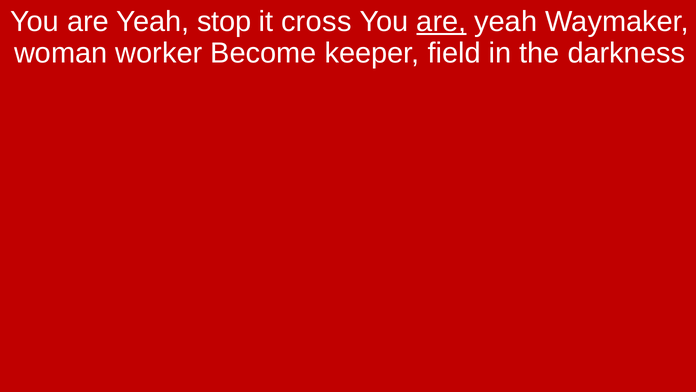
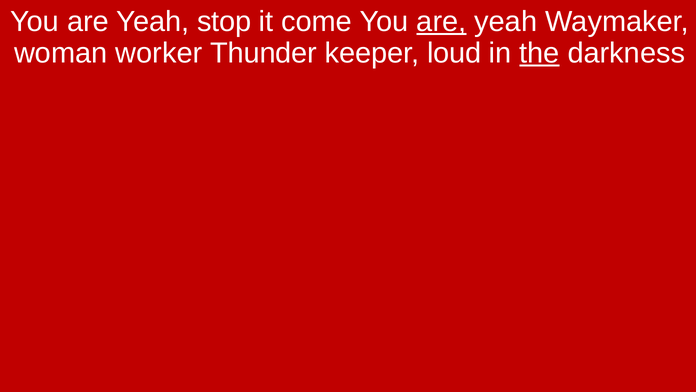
cross: cross -> come (317, 22)
Become: Become -> Thunder (264, 53)
field: field -> loud (454, 53)
the underline: none -> present (539, 53)
